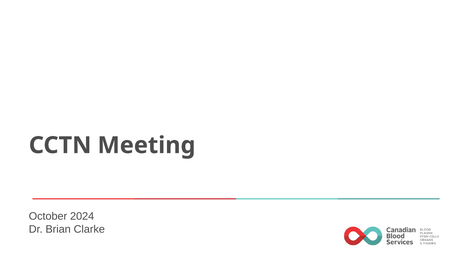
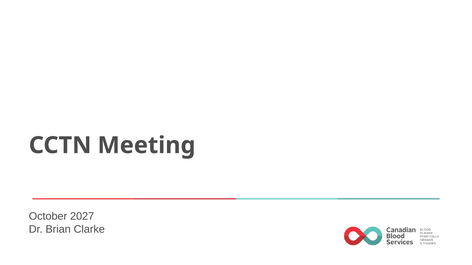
2024: 2024 -> 2027 (82, 217)
